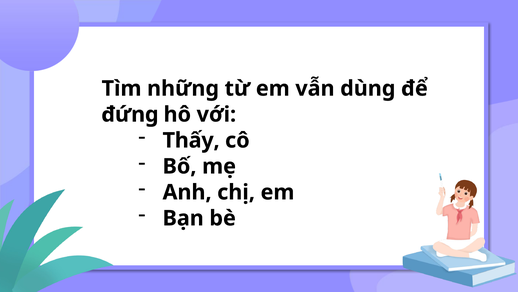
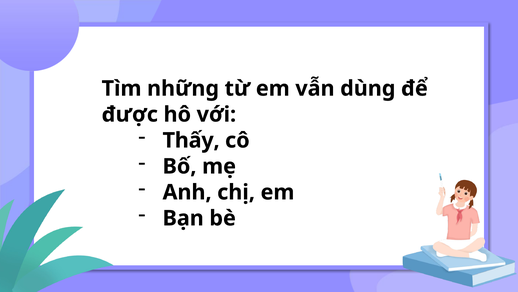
đứng: đứng -> được (130, 114)
